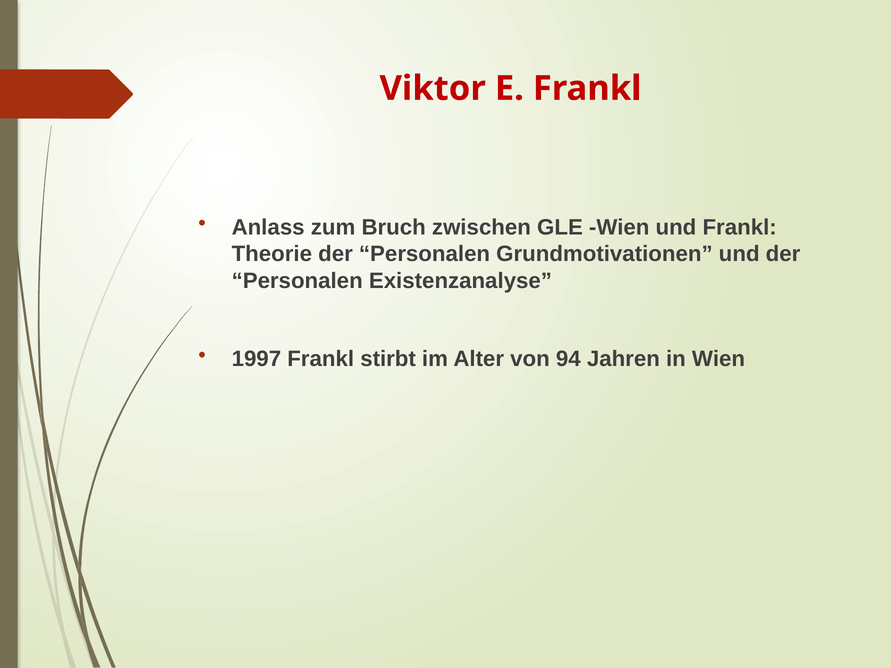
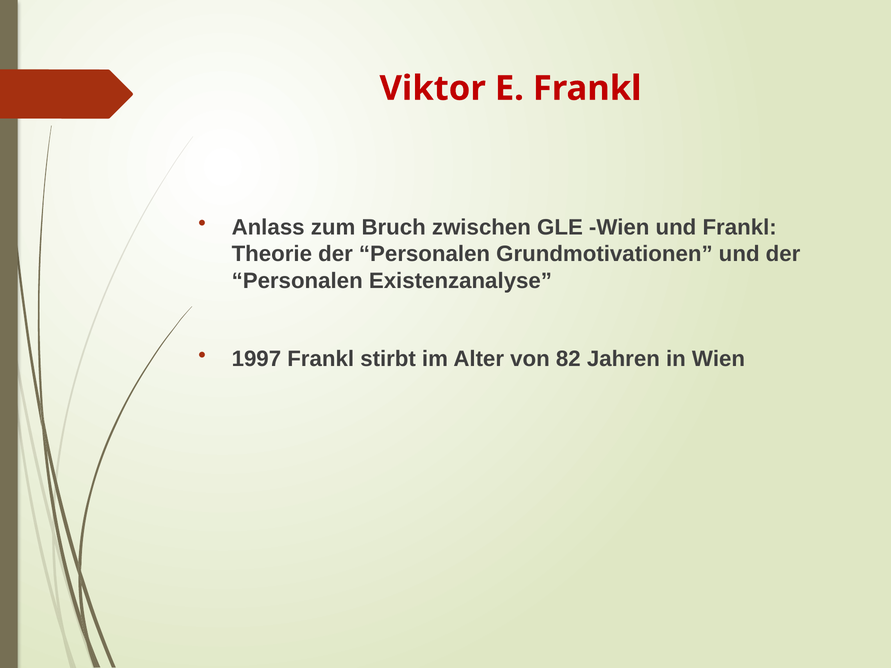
94: 94 -> 82 (568, 359)
